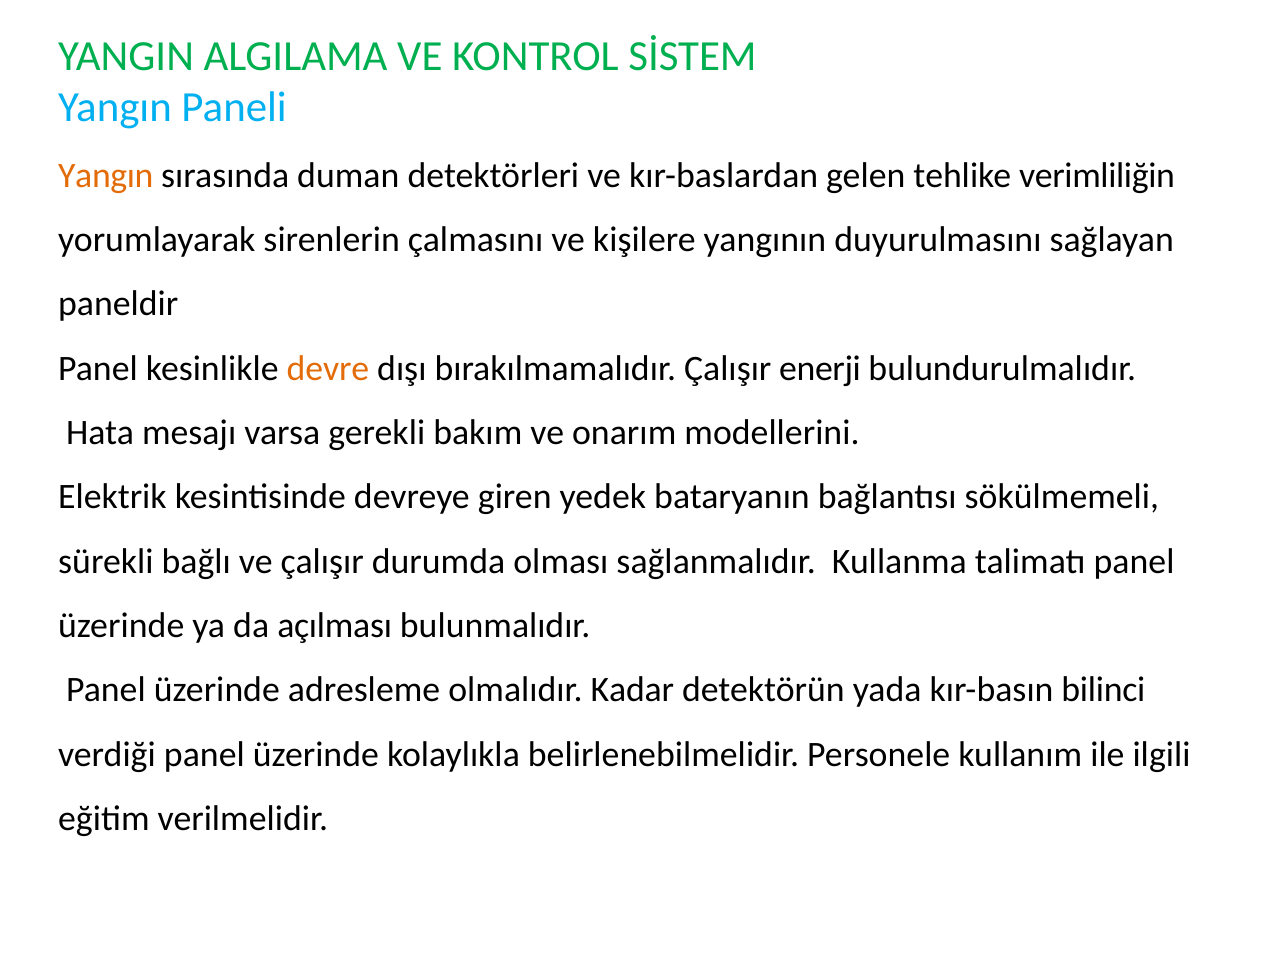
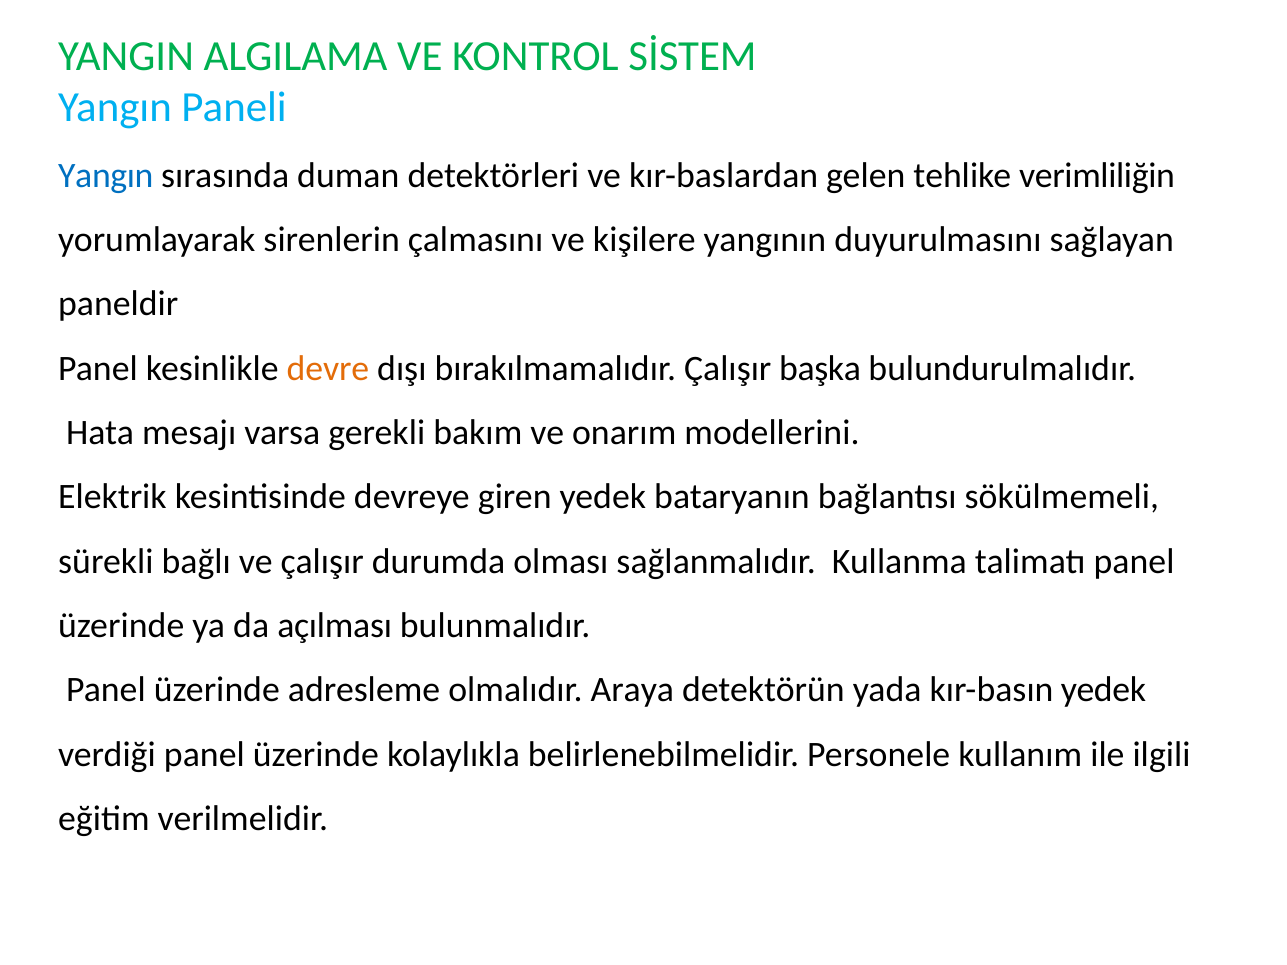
Yangın colour: orange -> blue (106, 175)
enerji: enerji -> başka (820, 369)
Kadar: Kadar -> Araya (632, 690)
kır-basın bilinci: bilinci -> yedek (1103, 690)
